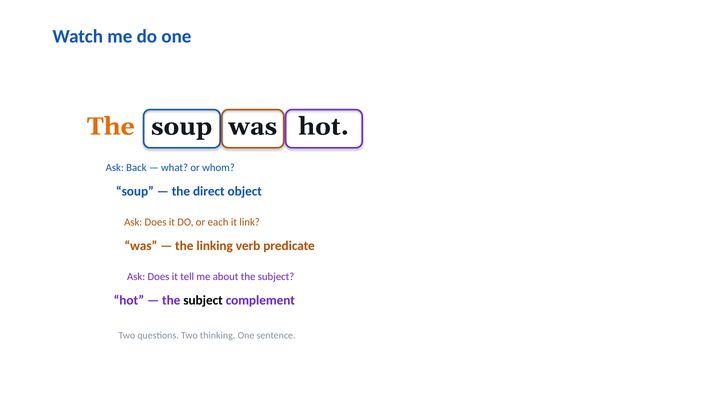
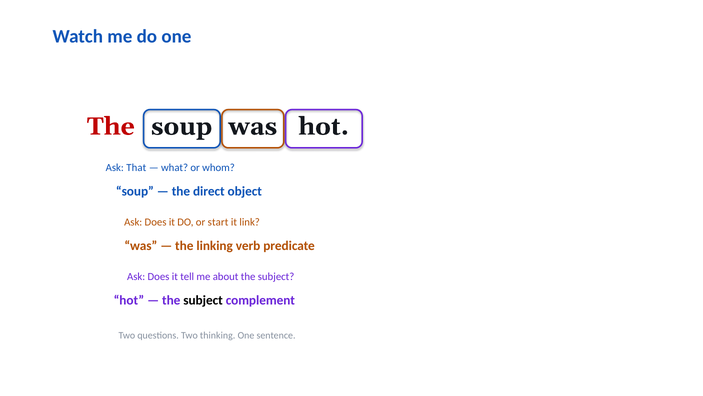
The colour: orange -> red (111, 126)
Back: Back -> That (136, 167)
each: each -> start (218, 222)
